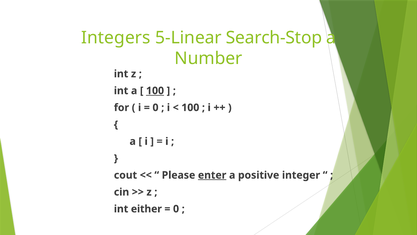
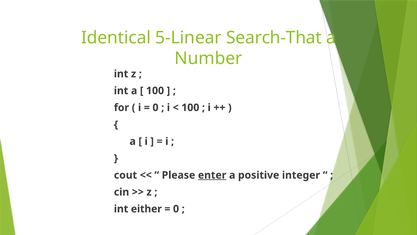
Integers: Integers -> Identical (116, 38)
Search-Stop: Search-Stop -> Search-That (274, 38)
100 underline: present -> none (155, 91)
